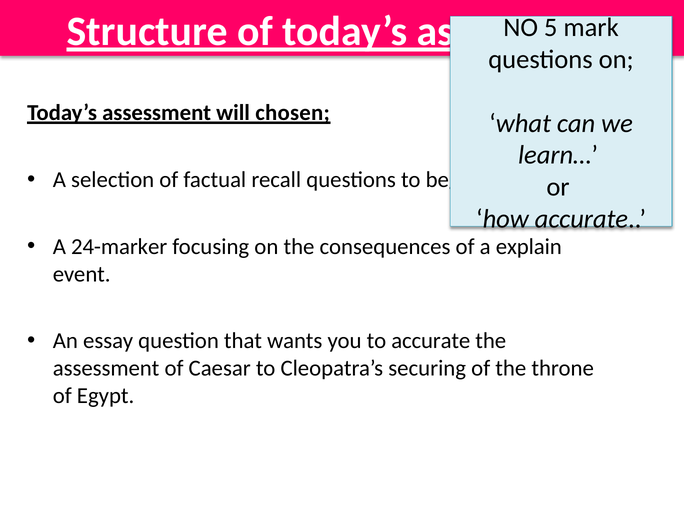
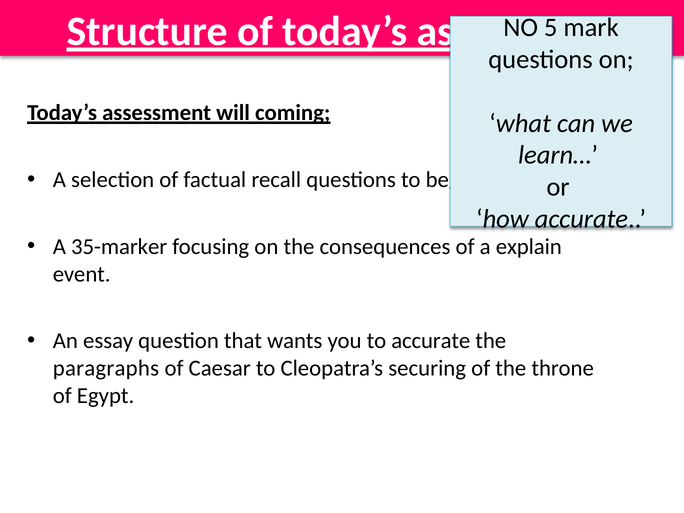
chosen: chosen -> coming (293, 113)
24-marker: 24-marker -> 35-marker (119, 247)
assessment: assessment -> paragraphs (106, 368)
